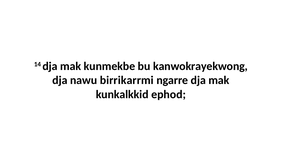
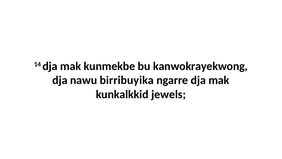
birrikarrmi: birrikarrmi -> birribuyika (127, 80)
ephod: ephod -> jewels (169, 94)
